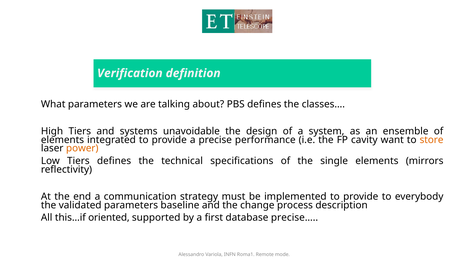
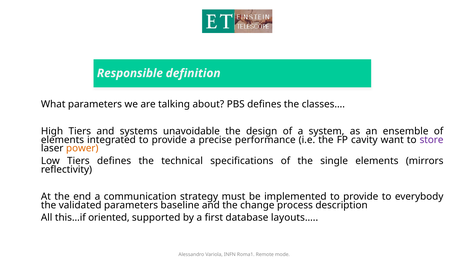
Verification: Verification -> Responsible (130, 73)
store colour: orange -> purple (432, 140)
precise…: precise… -> layouts… (295, 218)
